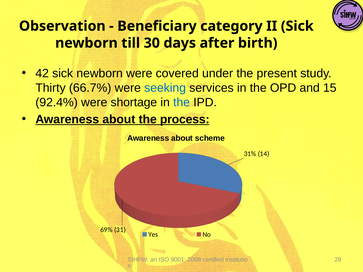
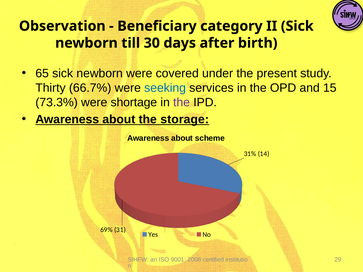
42: 42 -> 65 (42, 73)
92.4%: 92.4% -> 73.3% (57, 102)
the colour: blue -> purple (182, 102)
process: process -> storage (185, 119)
